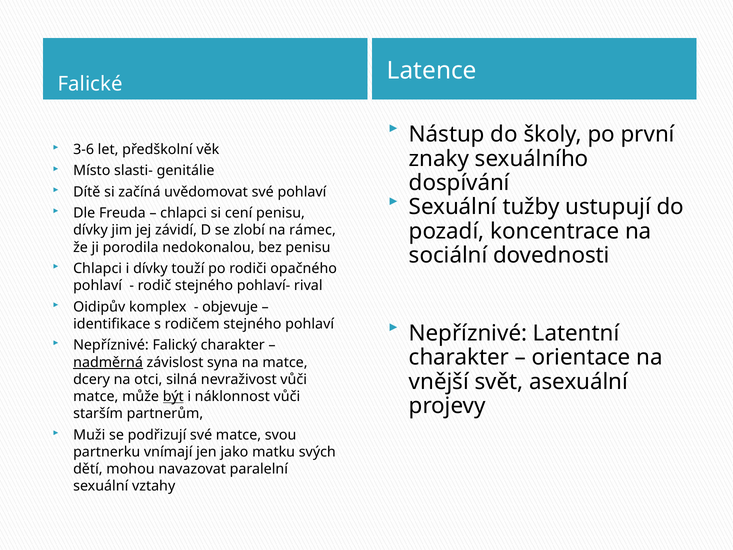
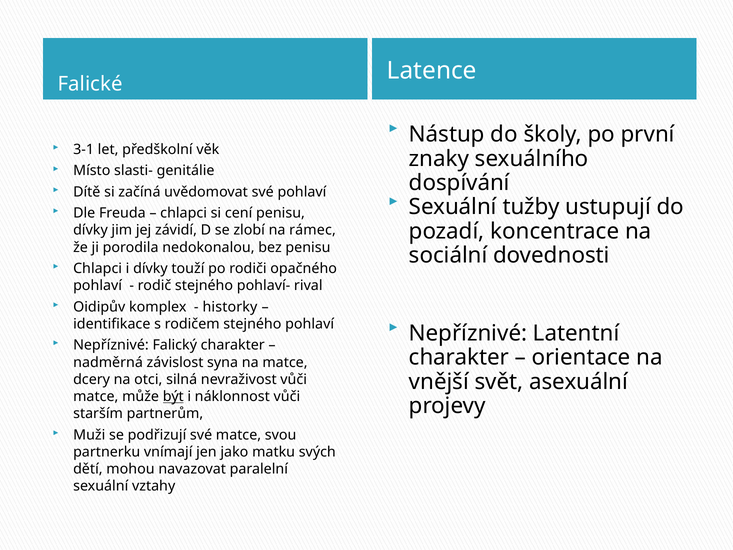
3-6: 3-6 -> 3-1 (84, 149)
objevuje: objevuje -> historky (230, 307)
nadměrná underline: present -> none (108, 362)
